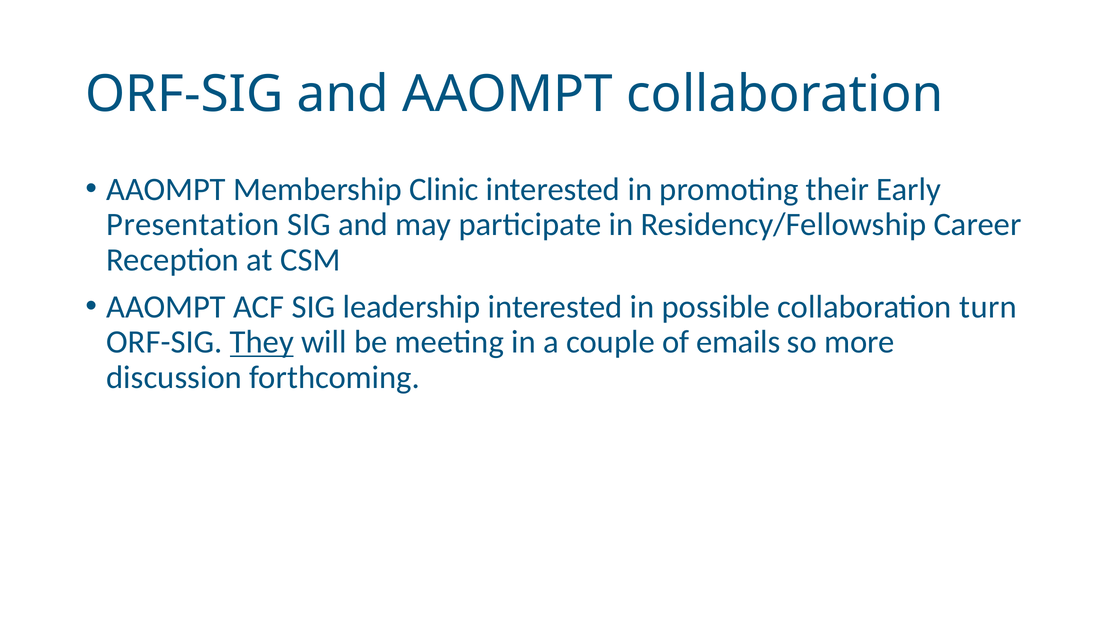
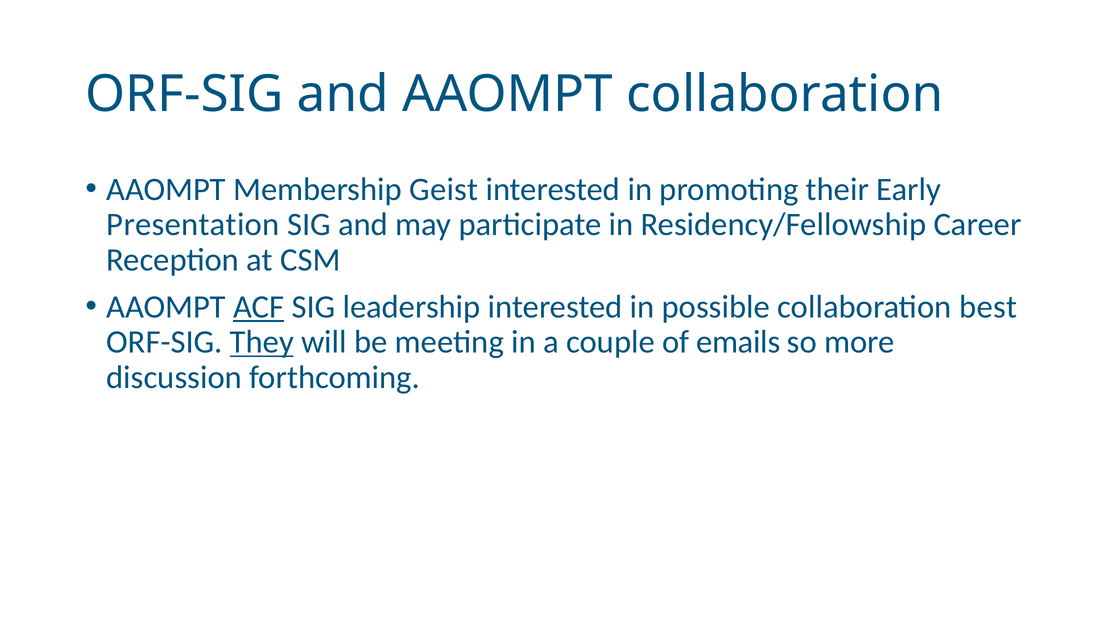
Clinic: Clinic -> Geist (444, 189)
ACF underline: none -> present (259, 307)
turn: turn -> best (988, 307)
